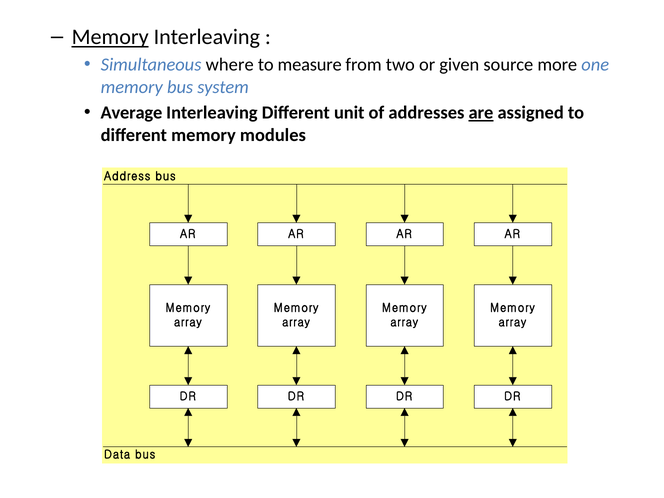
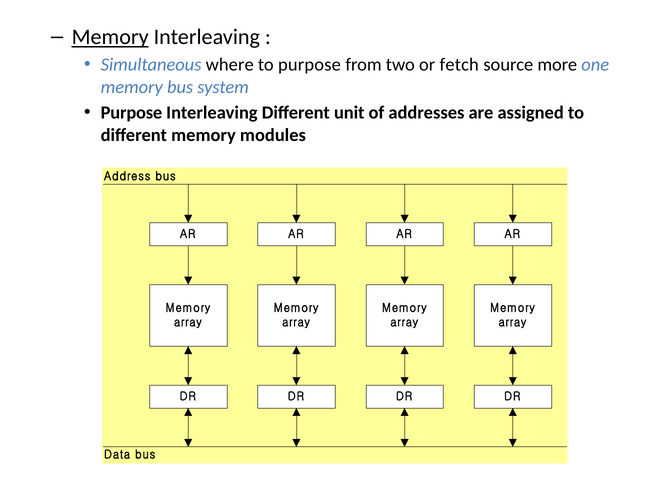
to measure: measure -> purpose (309, 65)
given: given -> fetch (459, 65)
Average: Average -> Purpose (131, 113)
are underline: present -> none (481, 113)
